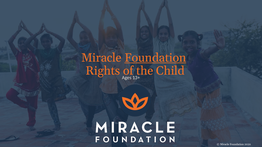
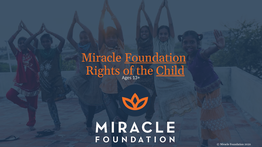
Child underline: none -> present (170, 71)
